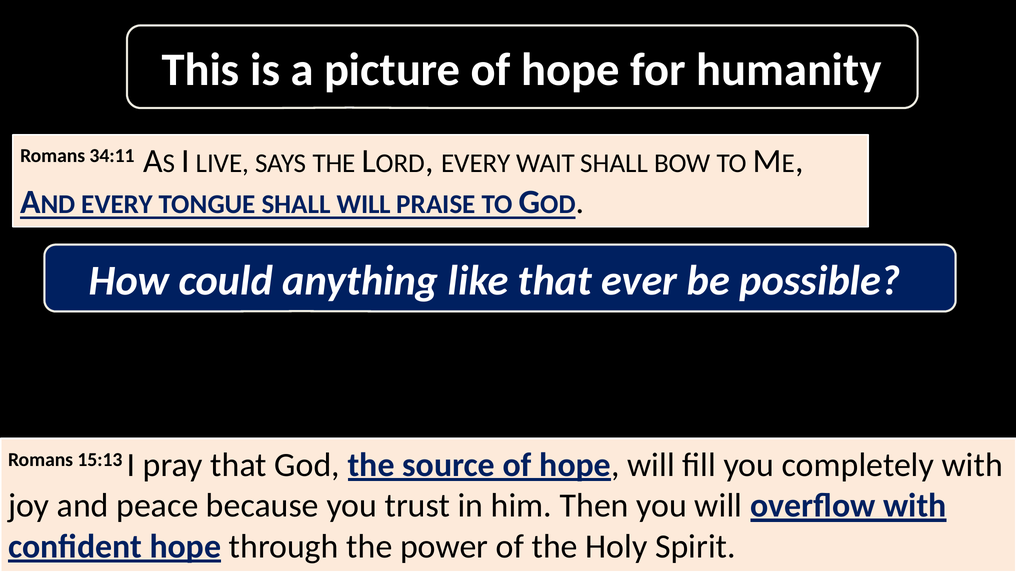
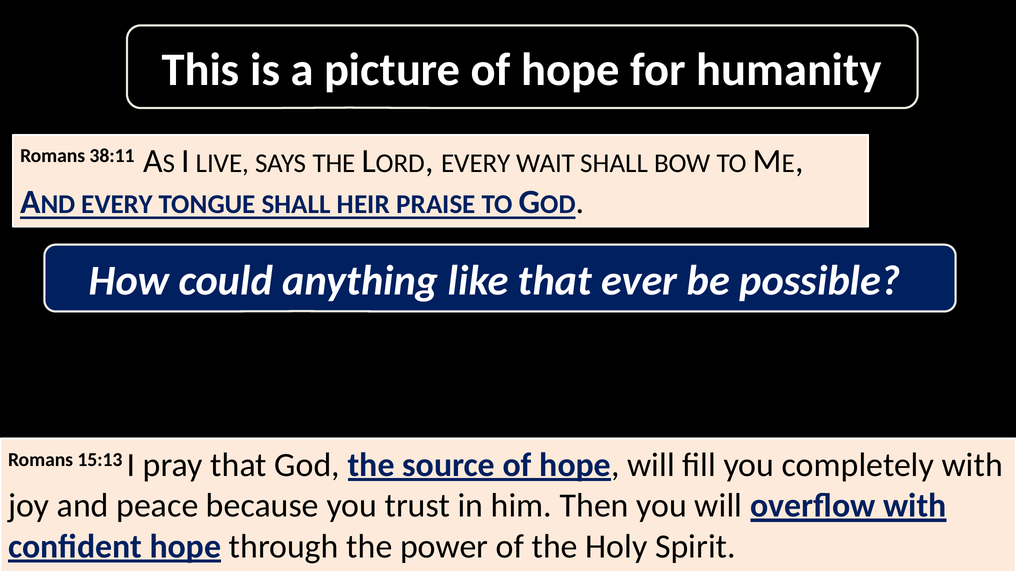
34:11: 34:11 -> 38:11 (112, 156)
SHALL WILL: WILL -> HEIR (363, 204)
